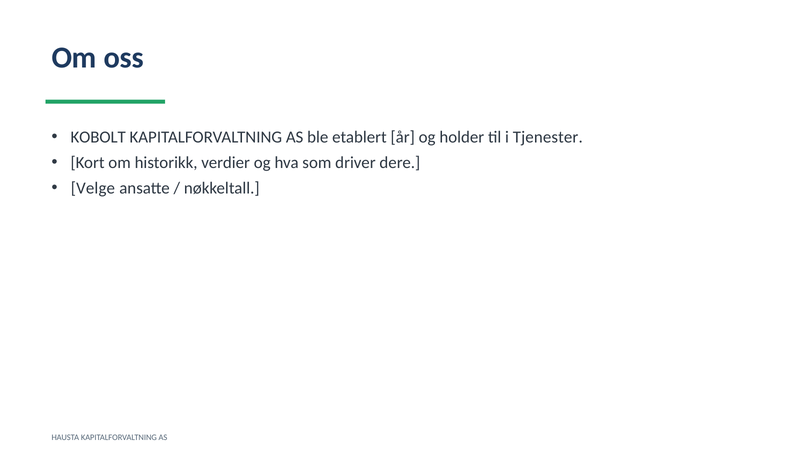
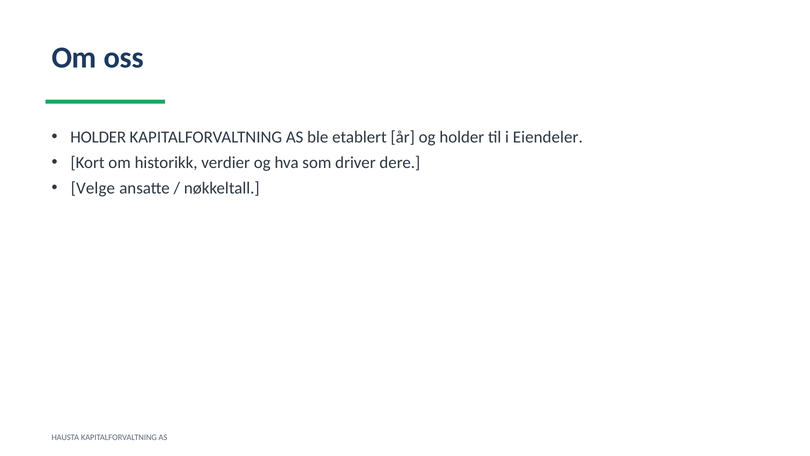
KOBOLT: KOBOLT -> HOLDER (98, 137)
Tjenester: Tjenester -> Eiendeler (548, 137)
